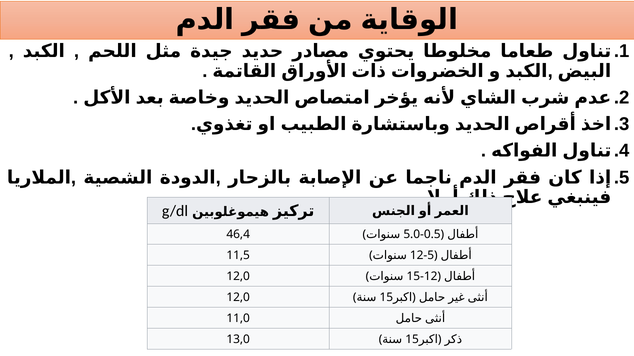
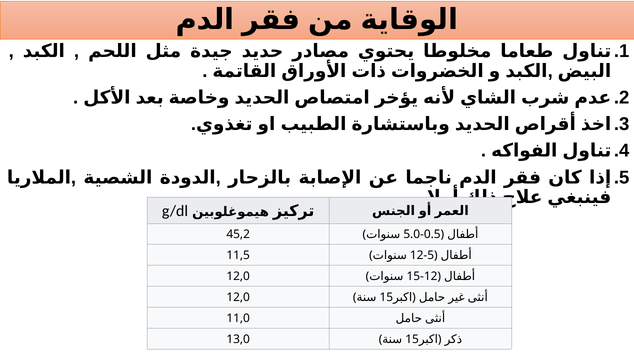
46,4: 46,4 -> 45,2 (238, 235)
